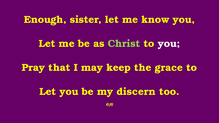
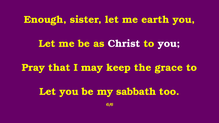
know: know -> earth (155, 20)
Christ colour: light green -> white (124, 44)
discern: discern -> sabbath (136, 92)
